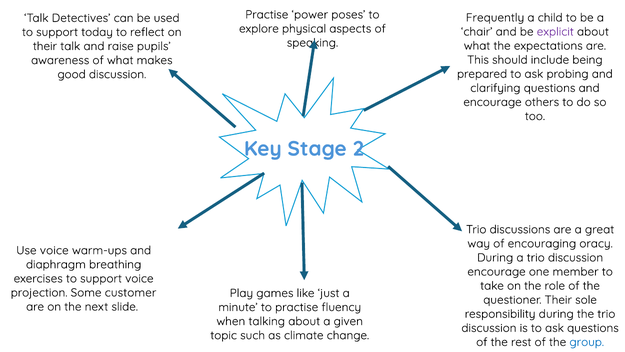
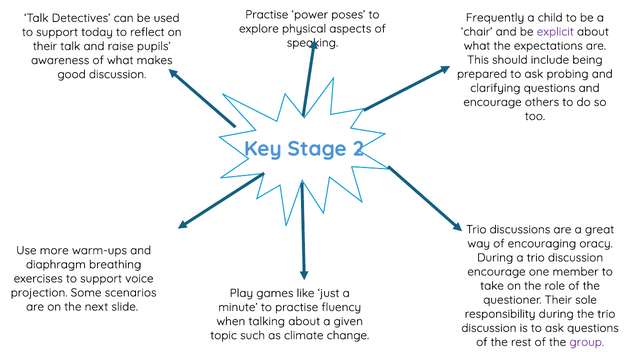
Use voice: voice -> more (54, 250)
customer: customer -> scenarios (131, 292)
group colour: blue -> purple (587, 342)
